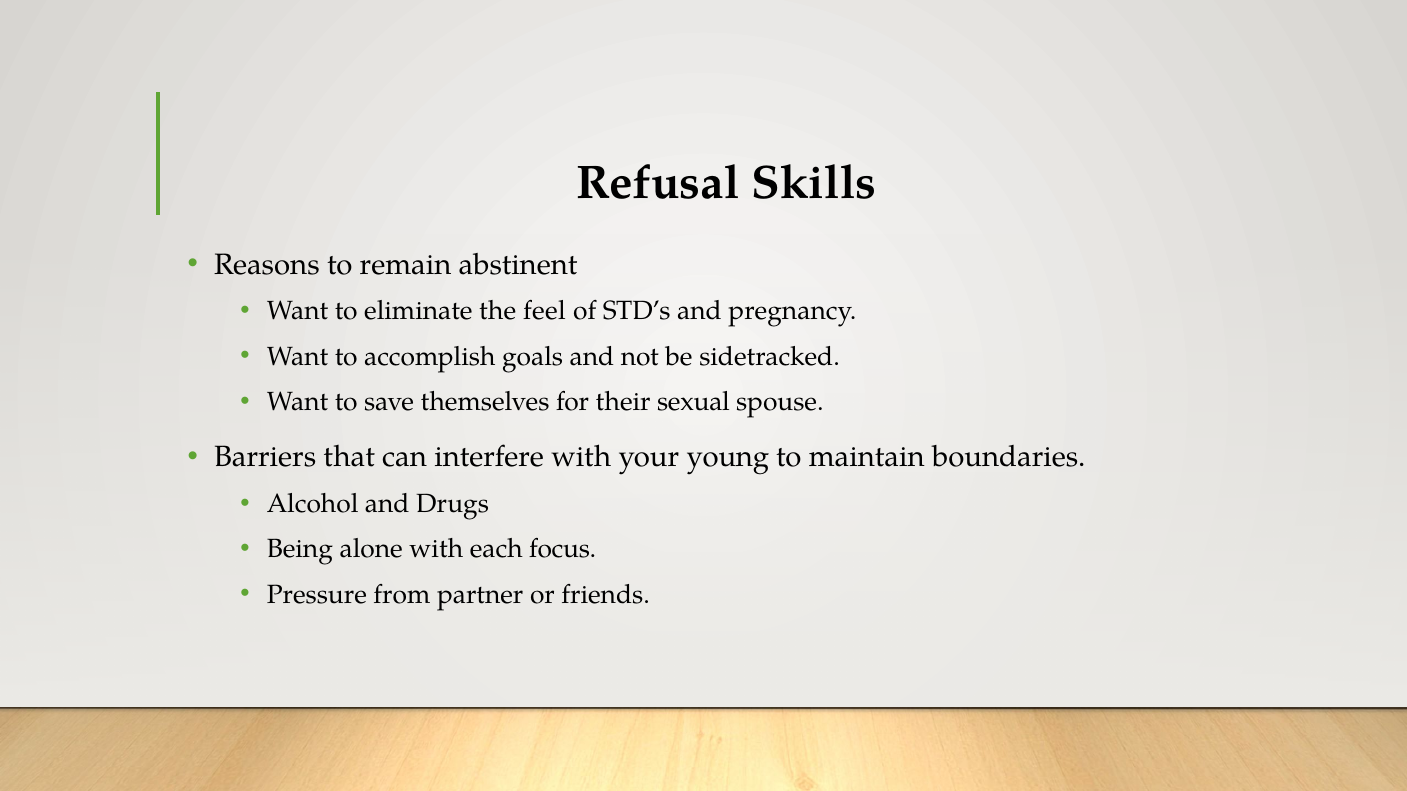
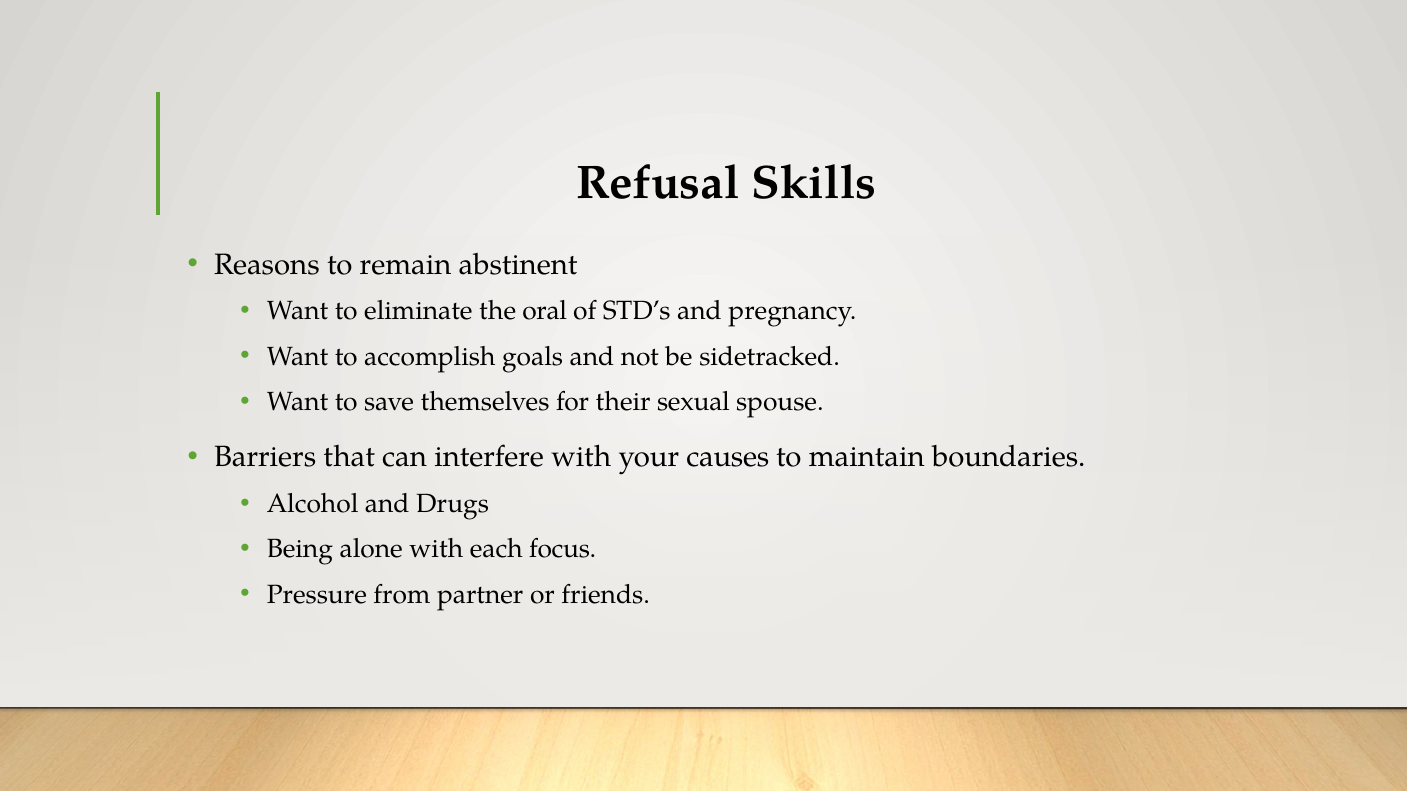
feel: feel -> oral (545, 311)
young: young -> causes (728, 457)
